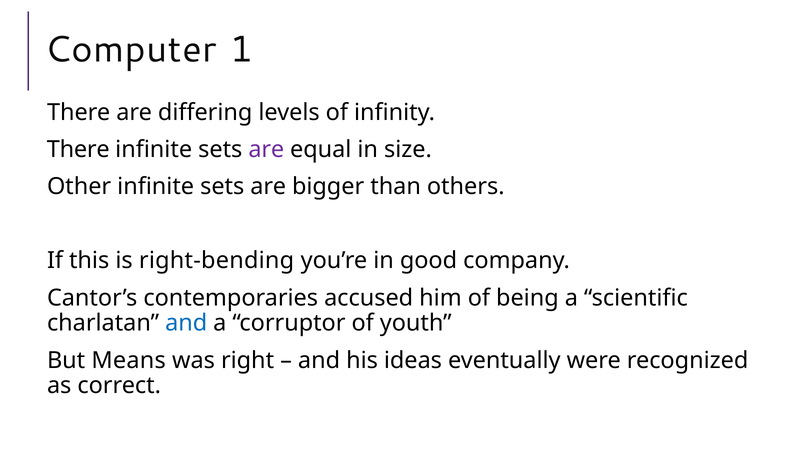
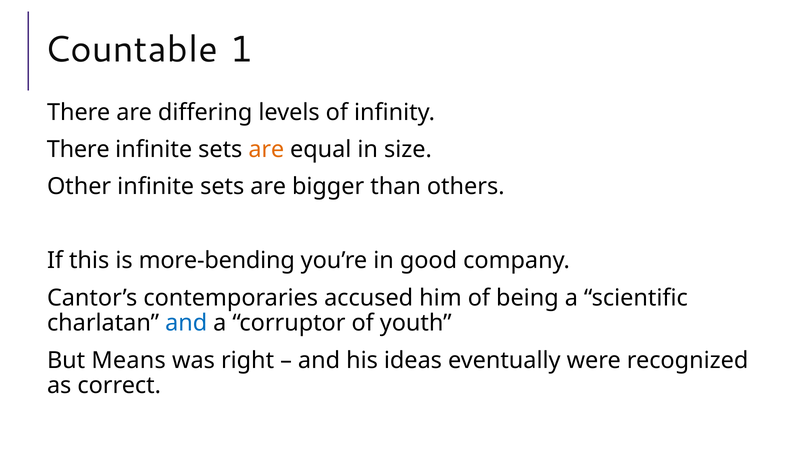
Computer: Computer -> Countable (131, 49)
are colour: purple -> orange (266, 149)
right-bending: right-bending -> more-bending (217, 261)
